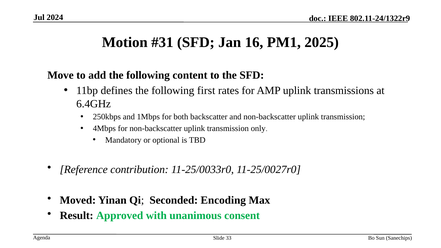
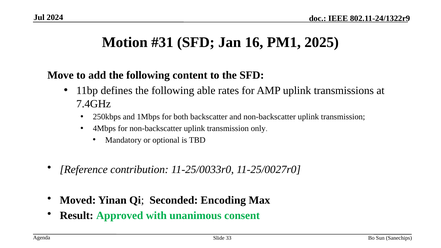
first: first -> able (206, 91)
6.4GHz: 6.4GHz -> 7.4GHz (94, 104)
